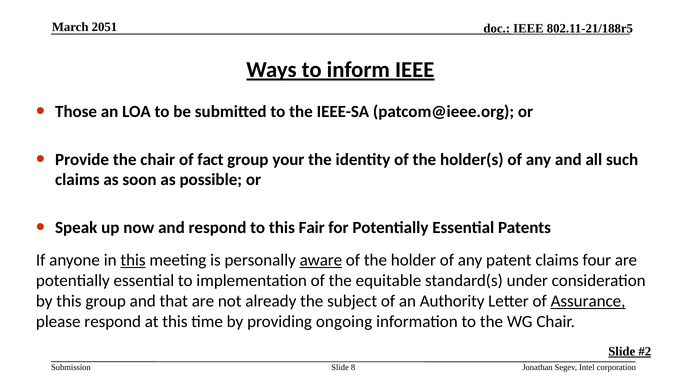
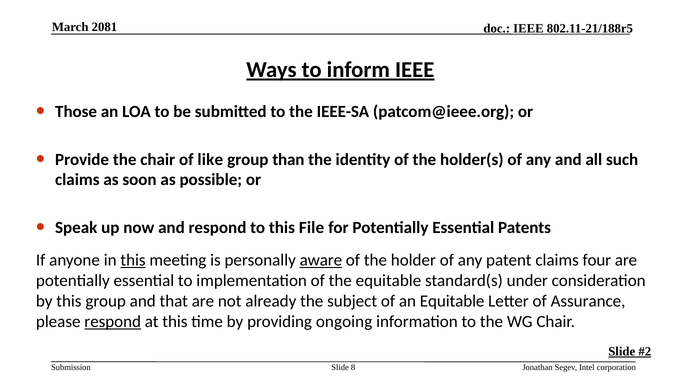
2051: 2051 -> 2081 (104, 27)
fact: fact -> like (210, 159)
your: your -> than (288, 159)
Fair: Fair -> File (312, 228)
an Authority: Authority -> Equitable (452, 301)
Assurance underline: present -> none (588, 301)
respond underline: none -> present (113, 322)
